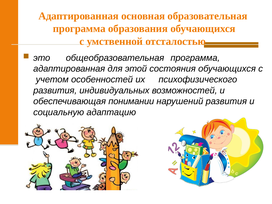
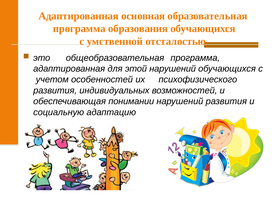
этой состояния: состояния -> нарушений (173, 69)
